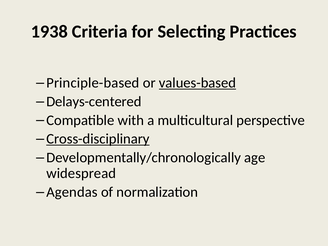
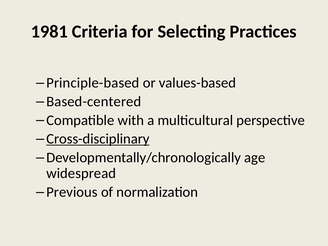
1938: 1938 -> 1981 (49, 32)
values-based underline: present -> none (197, 83)
Delays-centered: Delays-centered -> Based-centered (94, 102)
Agendas: Agendas -> Previous (72, 192)
